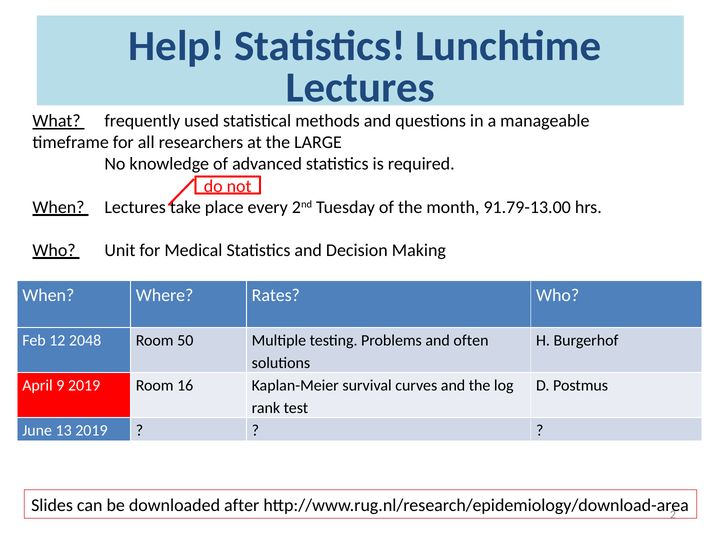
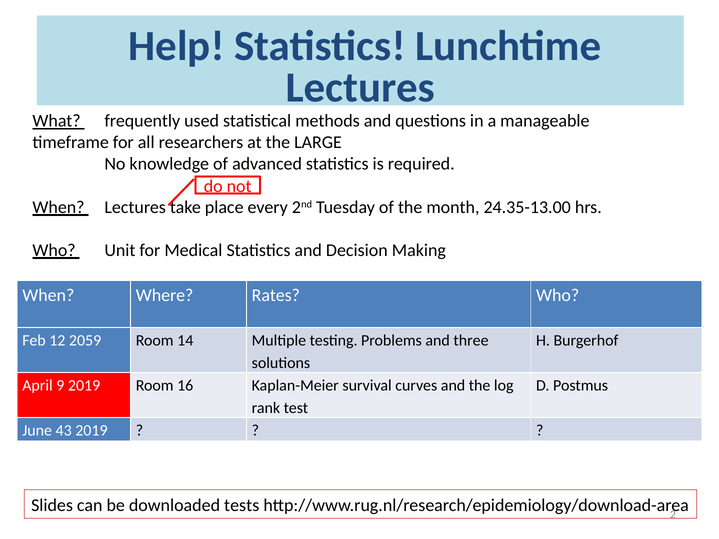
91.79-13.00: 91.79-13.00 -> 24.35-13.00 (527, 207)
2048: 2048 -> 2059 (85, 341)
50: 50 -> 14 (185, 341)
often: often -> three (471, 341)
13: 13 -> 43 (64, 430)
after: after -> tests (242, 506)
